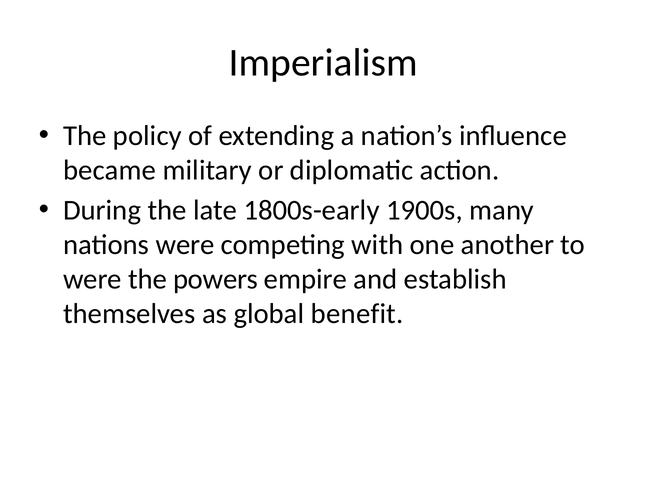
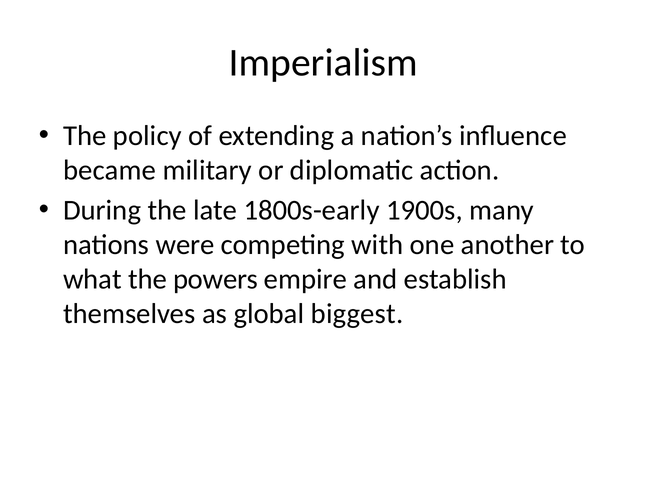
were: were -> what (92, 280)
benefit: benefit -> biggest (357, 314)
